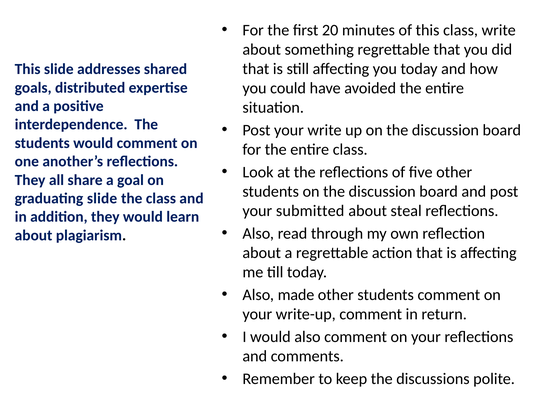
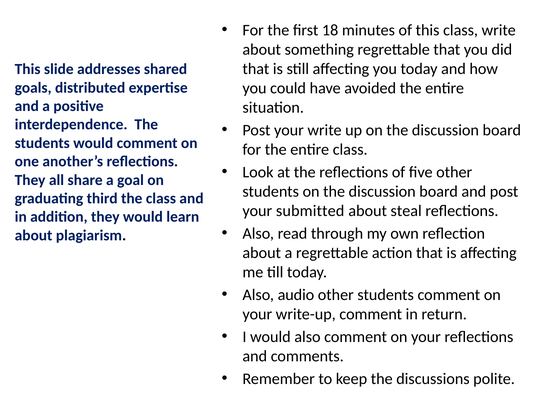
20: 20 -> 18 (330, 30)
graduating slide: slide -> third (102, 198)
made: made -> audio (296, 295)
